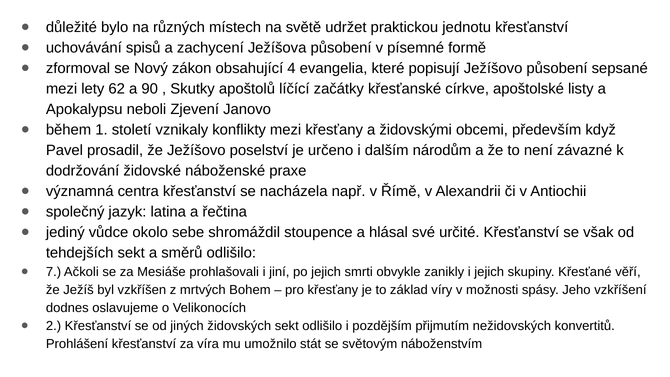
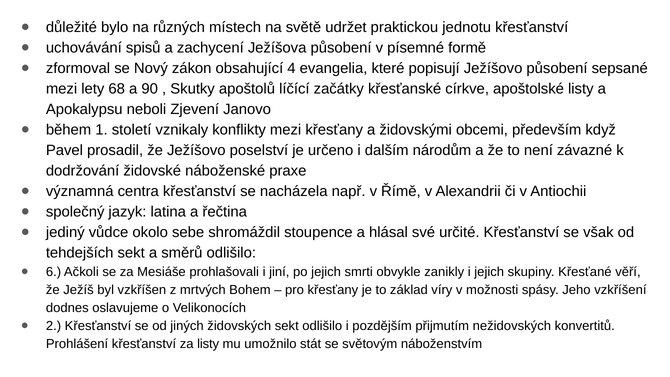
62: 62 -> 68 (117, 89)
7: 7 -> 6 (54, 272)
za víra: víra -> listy (208, 344)
